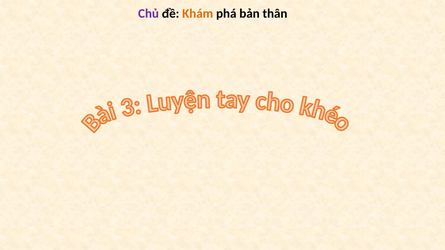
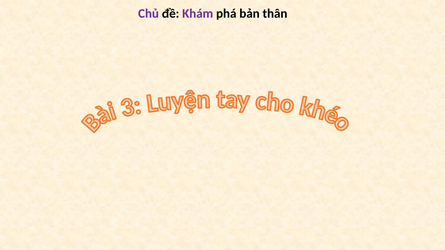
Khám colour: orange -> purple (198, 13)
